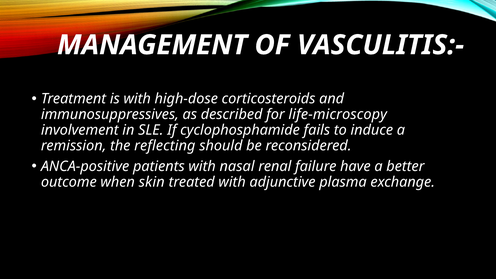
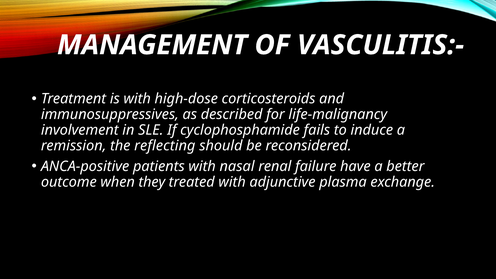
life-microscopy: life-microscopy -> life-malignancy (338, 114)
skin: skin -> they (152, 182)
